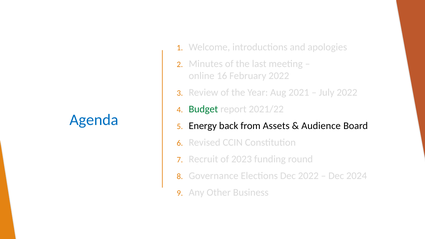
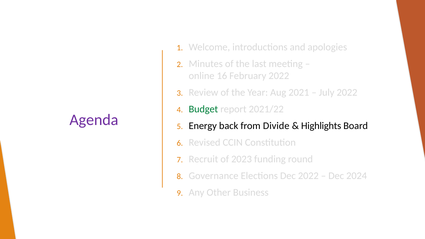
Agenda colour: blue -> purple (94, 120)
Assets: Assets -> Divide (276, 126)
Audience: Audience -> Highlights (321, 126)
